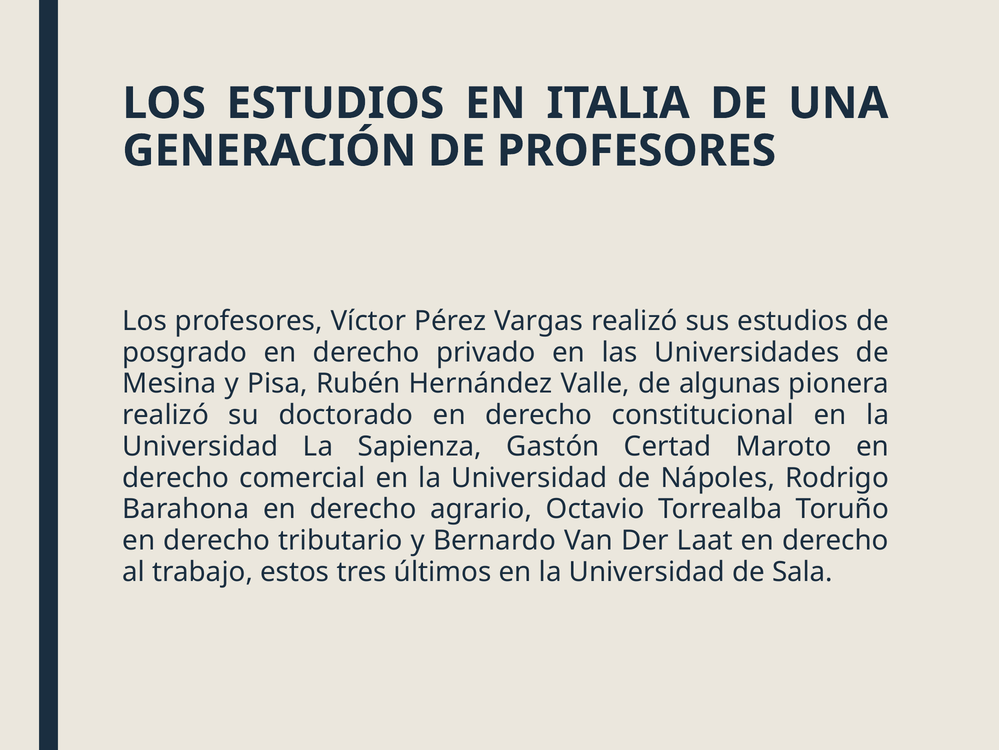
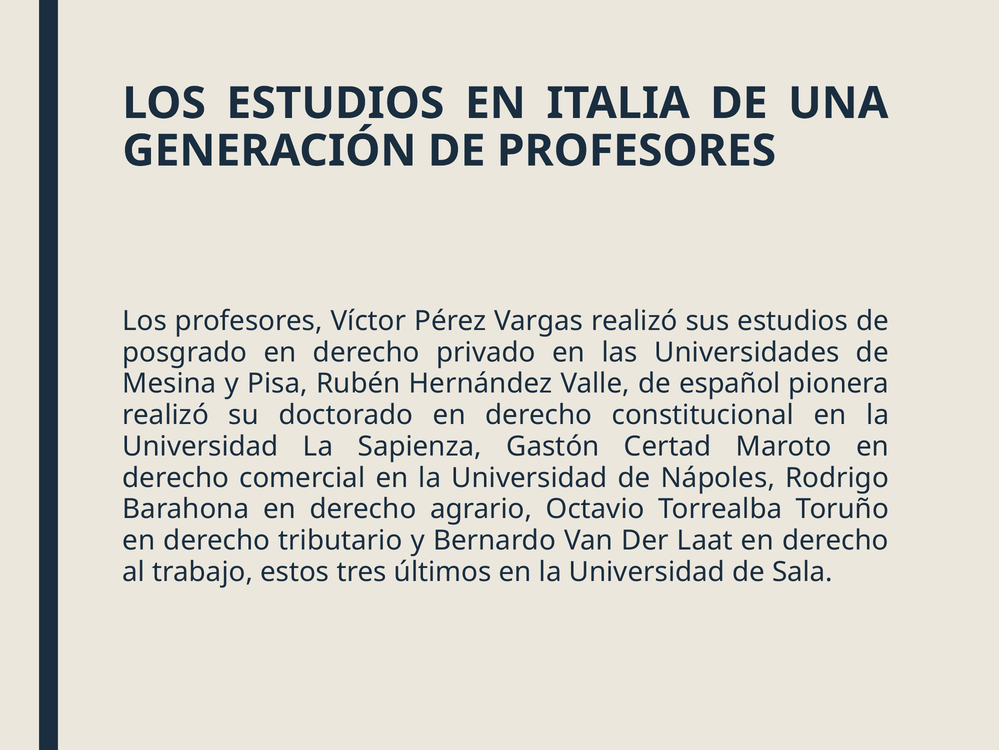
algunas: algunas -> español (730, 383)
